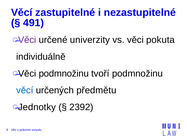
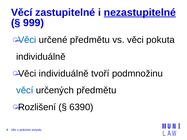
nezastupitelné underline: none -> present (140, 12)
491: 491 -> 999 (34, 23)
Věci colour: purple -> blue (27, 40)
určené univerzity: univerzity -> předmětu (90, 40)
Věci podmnožinu: podmnožinu -> individuálně (64, 74)
Jednotky: Jednotky -> Rozlišení (37, 107)
2392: 2392 -> 6390 (81, 107)
